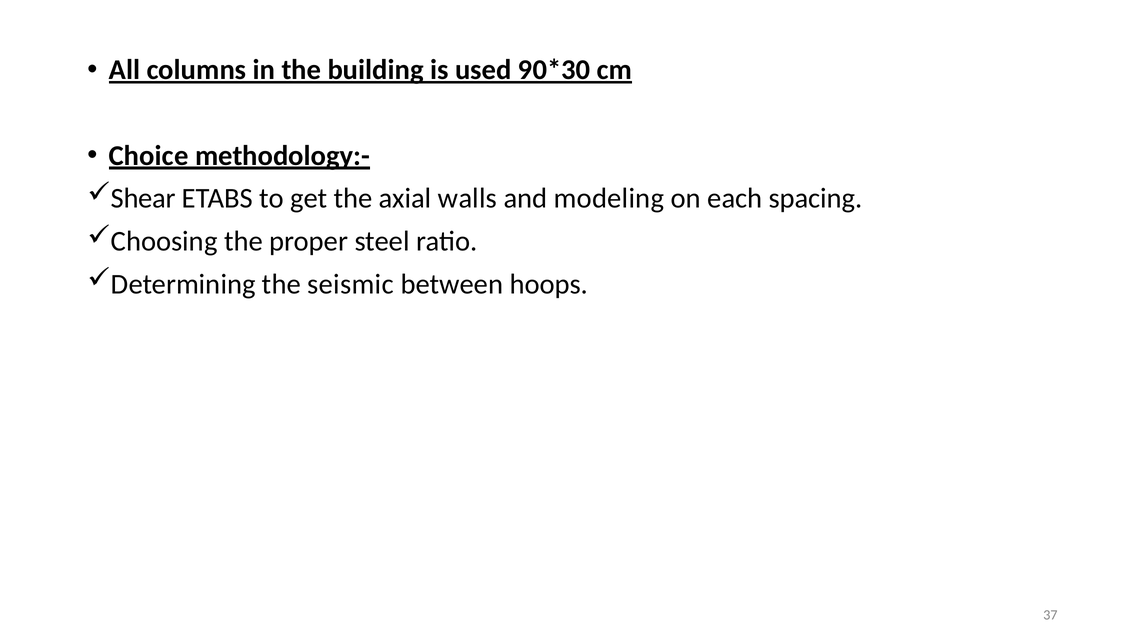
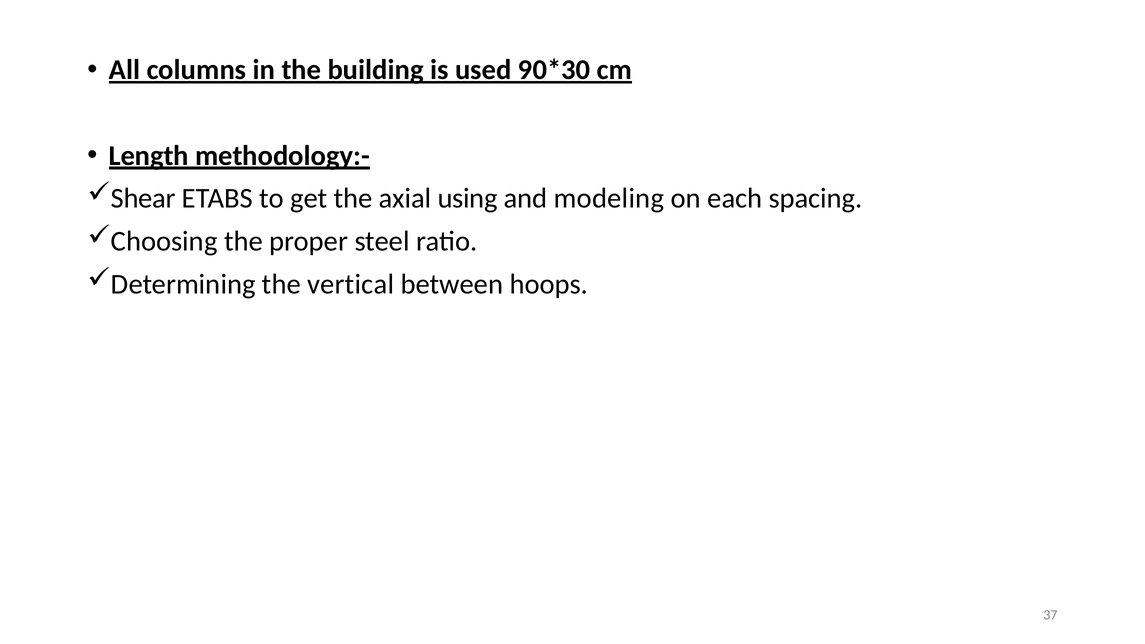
Choice: Choice -> Length (149, 156)
walls: walls -> using (468, 199)
seismic: seismic -> vertical (351, 284)
